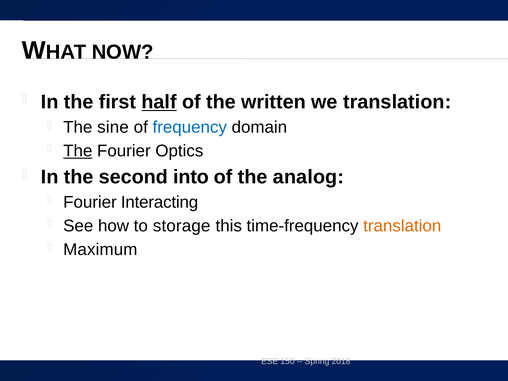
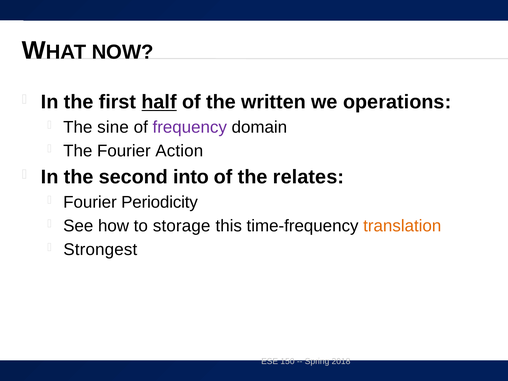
we translation: translation -> operations (397, 102)
frequency colour: blue -> purple (190, 127)
The underline: present -> none (78, 151)
Optics: Optics -> Action (179, 151)
analog: analog -> relates (309, 177)
Interacting: Interacting -> Periodicity (160, 202)
Maximum: Maximum -> Strongest (100, 250)
